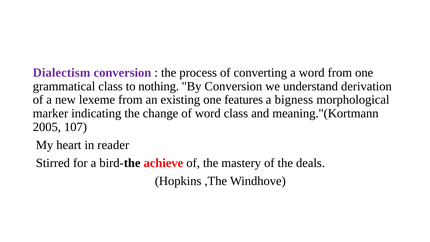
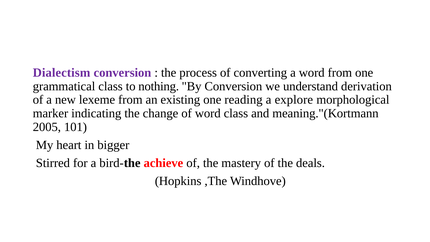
features: features -> reading (244, 100)
bigness: bigness -> explore (294, 100)
107: 107 -> 101 (76, 127)
reader: reader -> bigger (113, 145)
